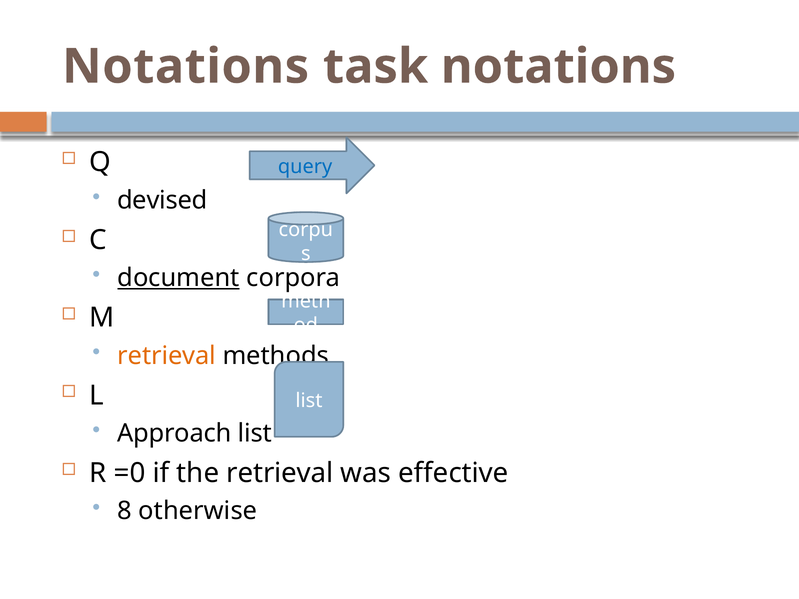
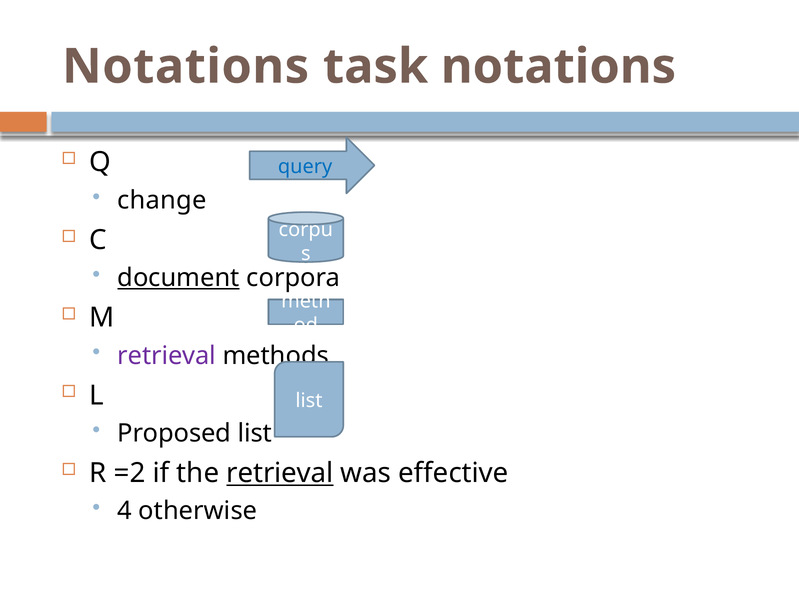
devised: devised -> change (162, 200)
retrieval colour: orange -> purple (167, 356)
Approach: Approach -> Proposed (174, 434)
=0: =0 -> =2 (130, 473)
retrieval underline: none -> present (280, 473)
8: 8 -> 4 (125, 511)
